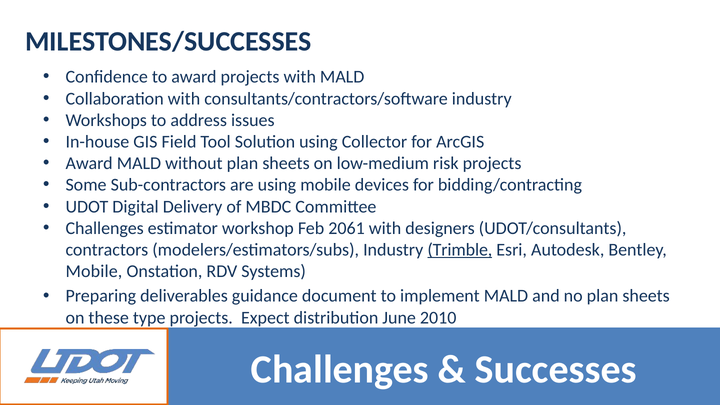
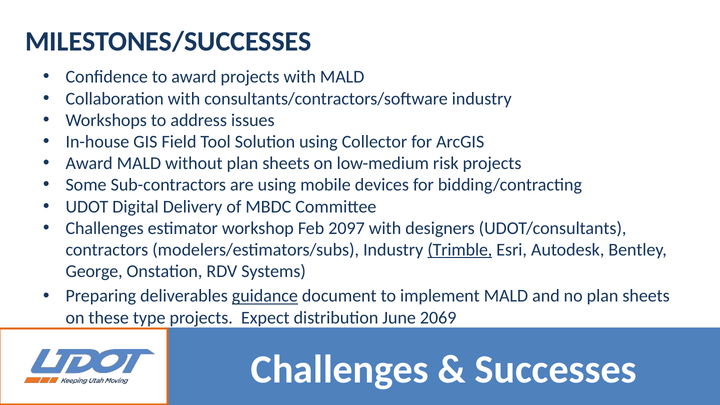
2061: 2061 -> 2097 (347, 228)
Mobile: Mobile -> George (94, 271)
guidance underline: none -> present (265, 296)
2010: 2010 -> 2069 (438, 318)
